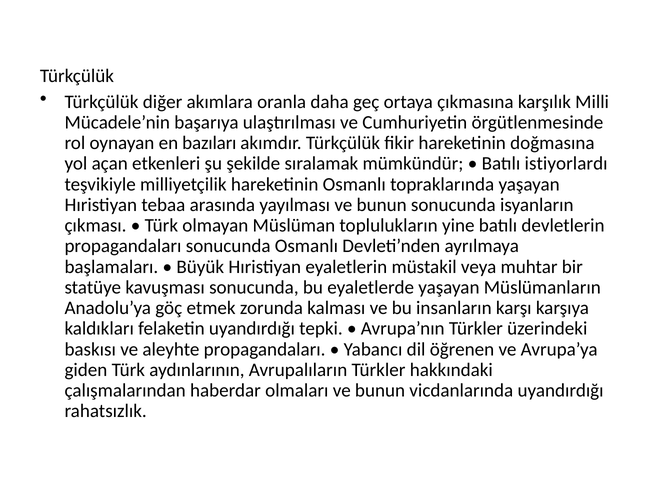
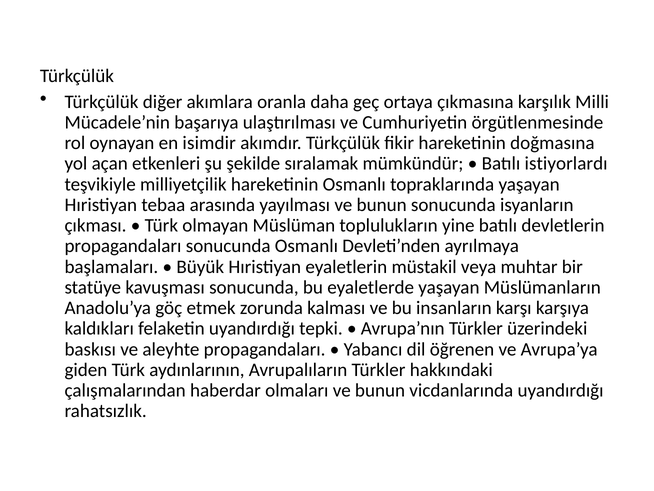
bazıları: bazıları -> isimdir (209, 143)
